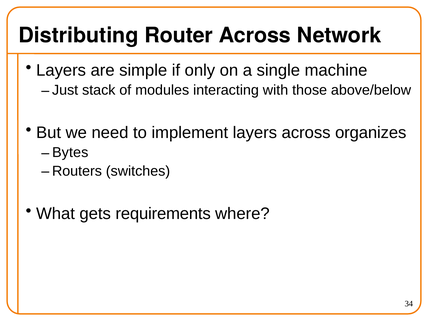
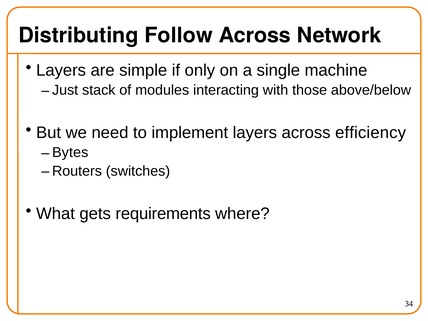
Router: Router -> Follow (179, 35)
organizes: organizes -> efficiency (371, 133)
